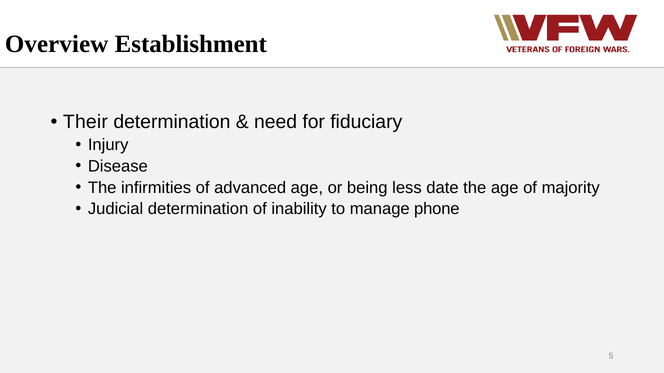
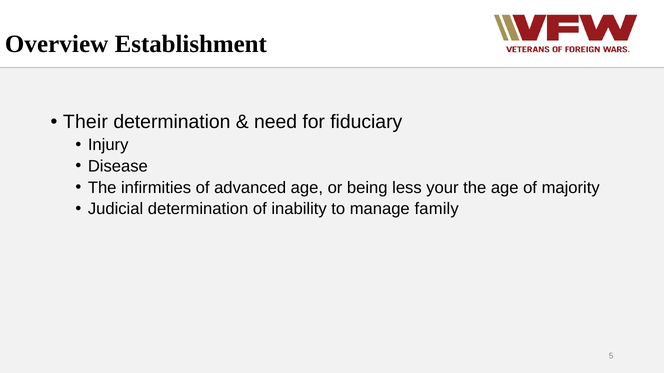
date: date -> your (442, 188)
phone: phone -> family (437, 209)
